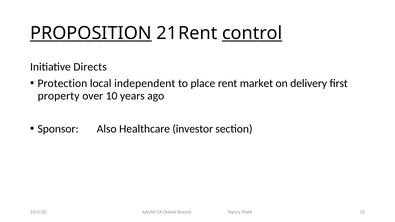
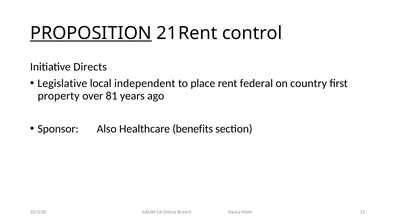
control underline: present -> none (252, 33)
Protection: Protection -> Legislative (62, 83)
market: market -> federal (256, 83)
delivery: delivery -> country (309, 83)
10: 10 -> 81 (112, 96)
investor: investor -> benefits (193, 129)
